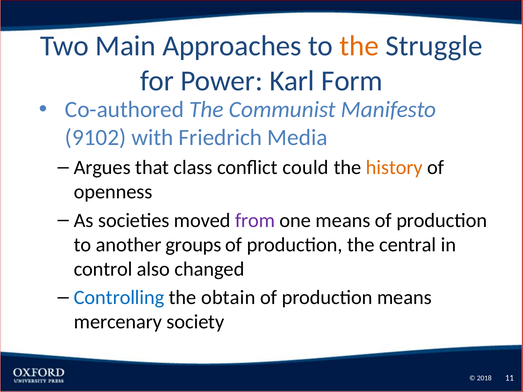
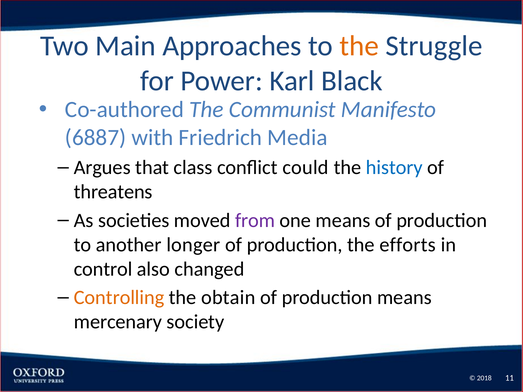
Form: Form -> Black (352, 81)
9102: 9102 -> 6887 (96, 138)
history colour: orange -> blue (394, 168)
openness: openness -> threatens (113, 192)
groups: groups -> longer (193, 245)
central: central -> efforts (408, 245)
Controlling colour: blue -> orange (119, 298)
